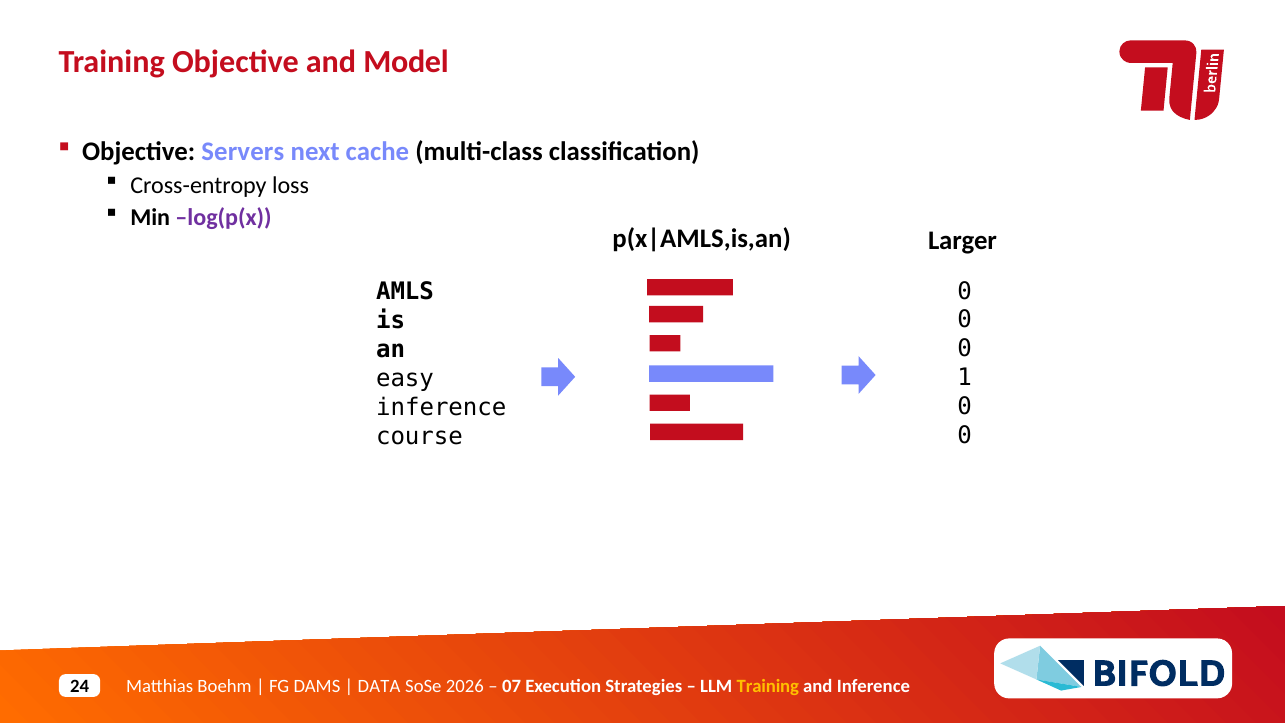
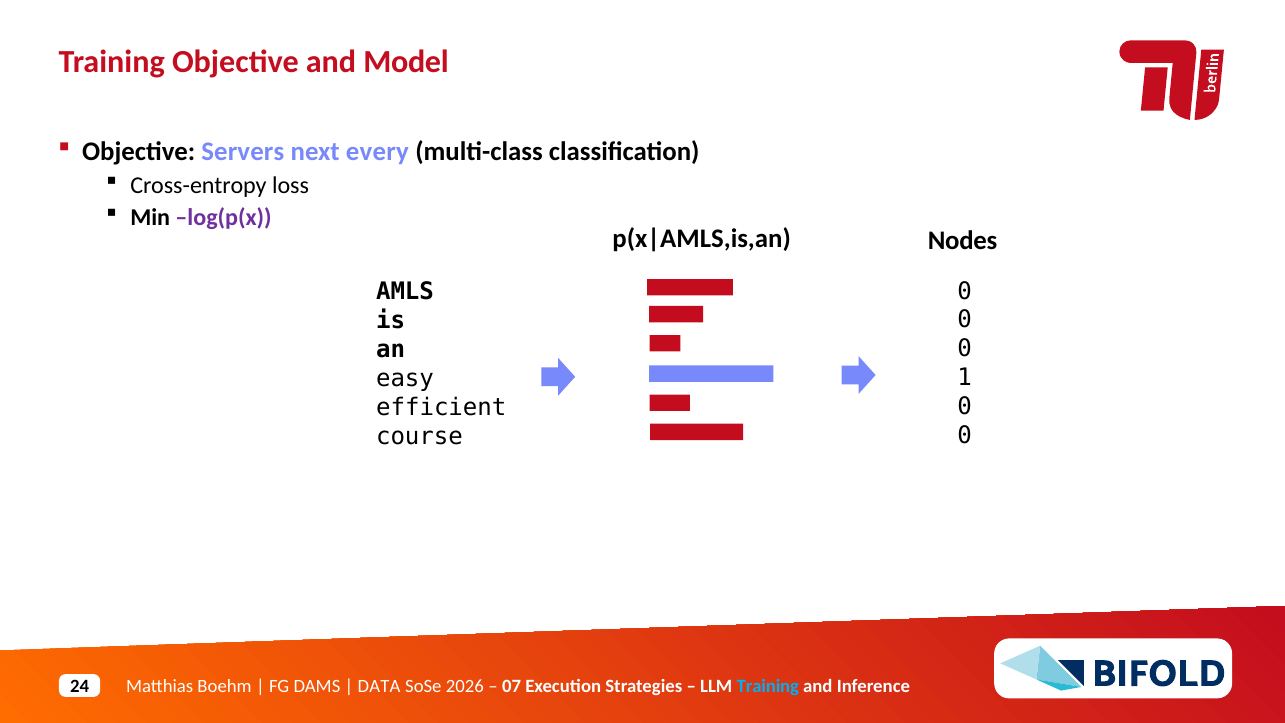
cache: cache -> every (377, 152)
Larger: Larger -> Nodes (963, 240)
inference: inference -> efficient (441, 407)
Training colour: yellow -> light blue (768, 686)
